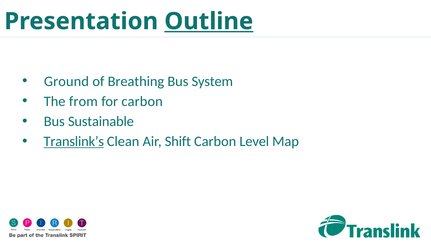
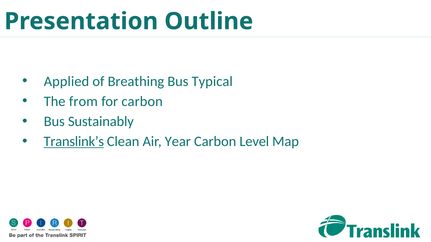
Outline underline: present -> none (209, 21)
Ground: Ground -> Applied (66, 81)
System: System -> Typical (212, 81)
Sustainable: Sustainable -> Sustainably (101, 122)
Shift: Shift -> Year (178, 142)
